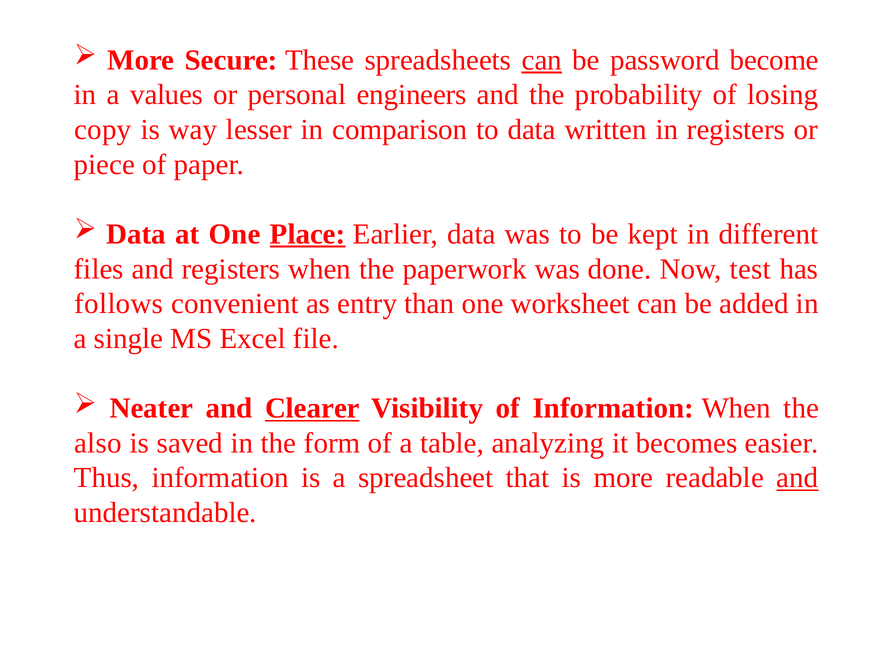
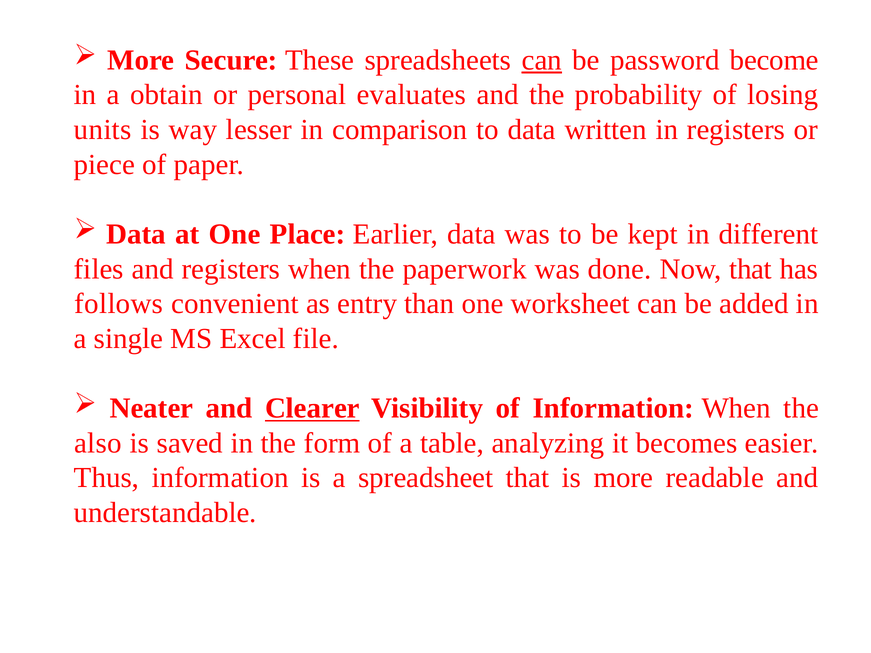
values: values -> obtain (167, 95)
engineers: engineers -> evaluates (412, 95)
copy: copy -> units (103, 130)
Place underline: present -> none (308, 234)
Now test: test -> that (751, 269)
and underline: present -> none (797, 478)
